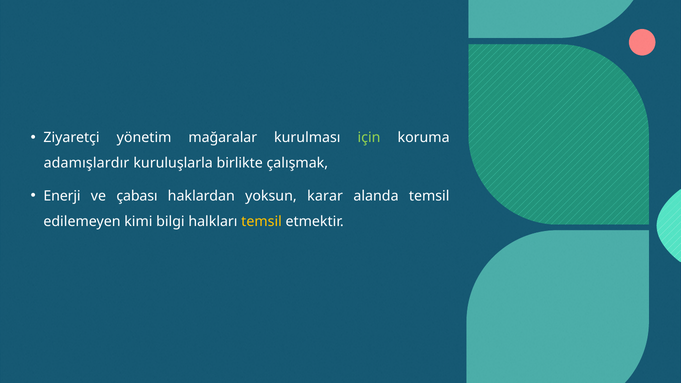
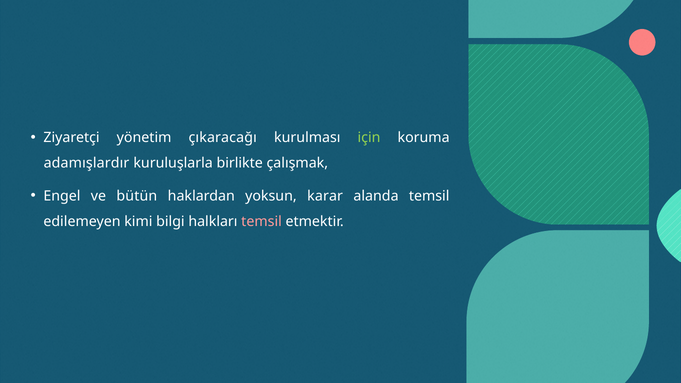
mağaralar: mağaralar -> çıkaracağı (223, 138)
Enerji: Enerji -> Engel (62, 196)
çabası: çabası -> bütün (137, 196)
temsil colour: yellow -> pink (262, 221)
